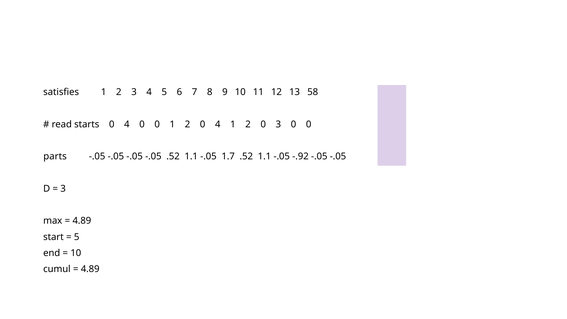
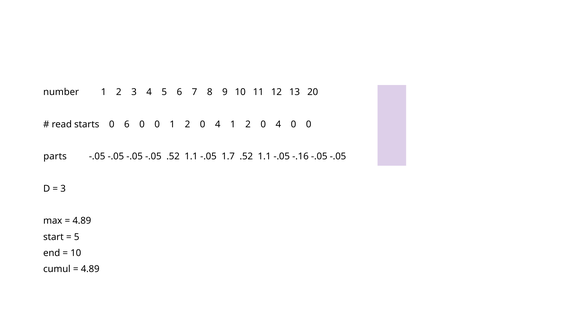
satisfies: satisfies -> number (61, 92)
58: 58 -> 20 (313, 92)
starts 0 4: 4 -> 6 (127, 124)
3: 3 -> 4 (278, 124)
-.92: -.92 -> -.16 (300, 156)
